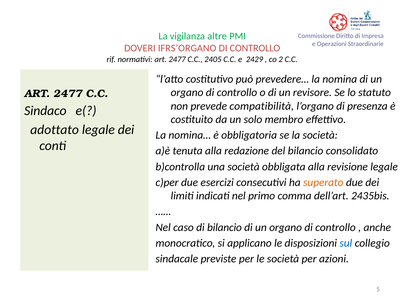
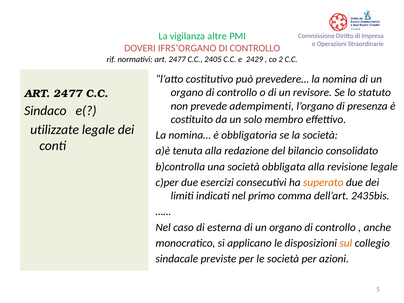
compatibilità: compatibilità -> adempimenti (262, 106)
adottato: adottato -> utilizzate (55, 130)
di bilancio: bilancio -> esterna (224, 227)
sul colour: blue -> orange (346, 243)
